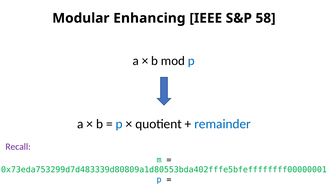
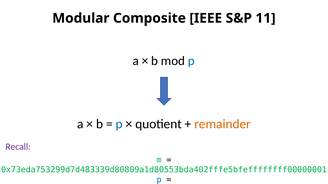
Enhancing: Enhancing -> Composite (149, 18)
58: 58 -> 11 (266, 18)
remainder colour: blue -> orange (223, 124)
